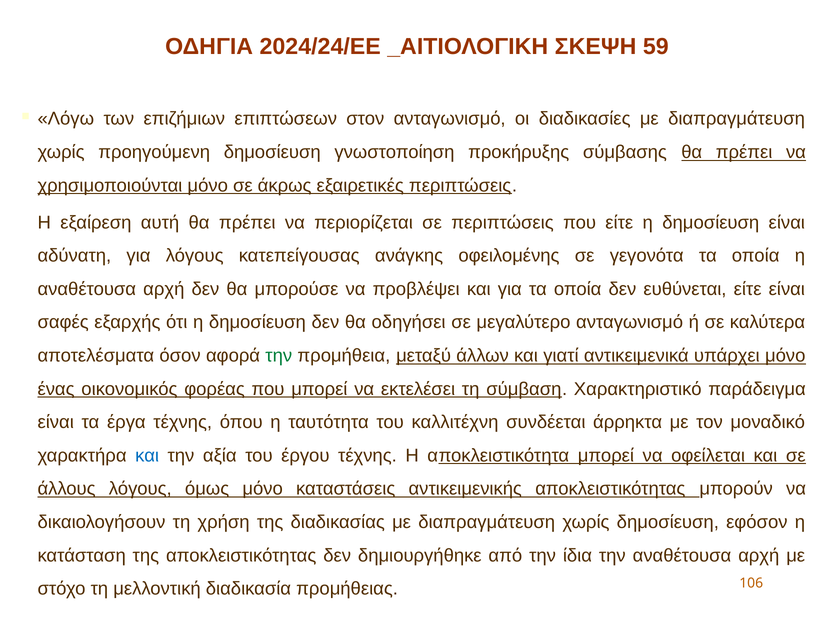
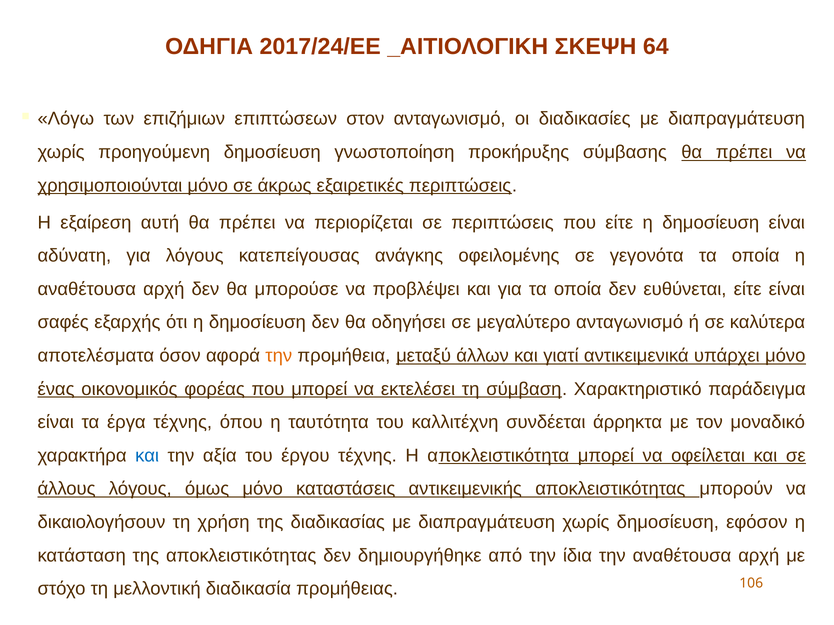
2024/24/ΕΕ: 2024/24/ΕΕ -> 2017/24/ΕΕ (320, 47)
59: 59 -> 64 (656, 47)
την colour: green -> orange (279, 356)
